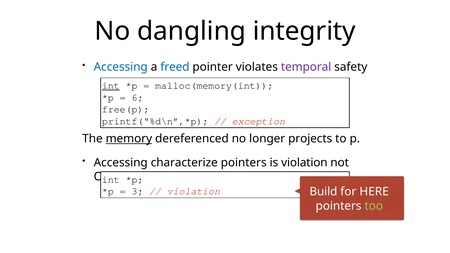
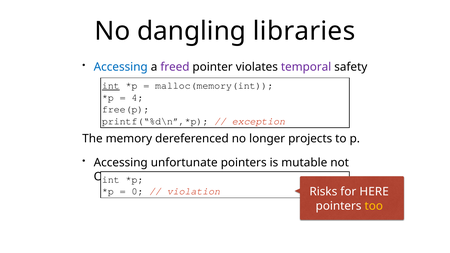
integrity: integrity -> libraries (304, 31)
freed colour: blue -> purple (175, 67)
6: 6 -> 4 (137, 98)
memory underline: present -> none (129, 139)
characterize: characterize -> unfortunate (184, 163)
is violation: violation -> mutable (304, 163)
3: 3 -> 0 (137, 191)
Build: Build -> Risks (323, 192)
too colour: light green -> yellow (374, 206)
